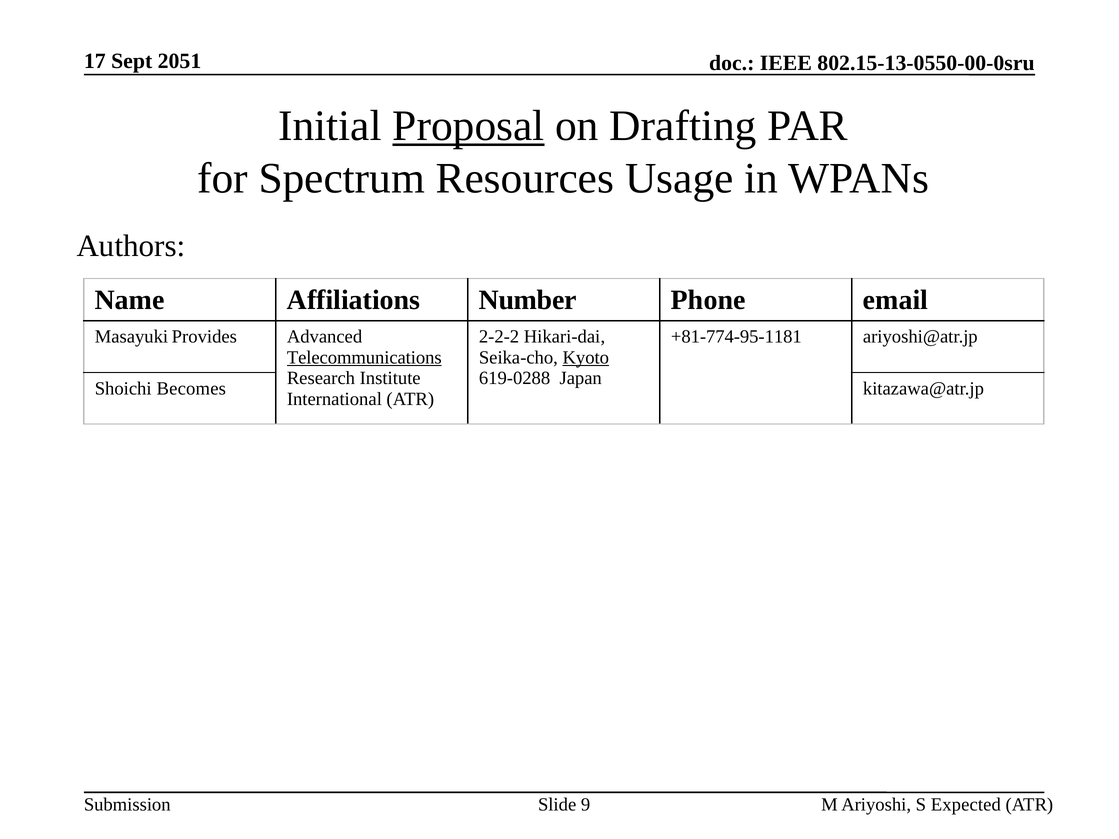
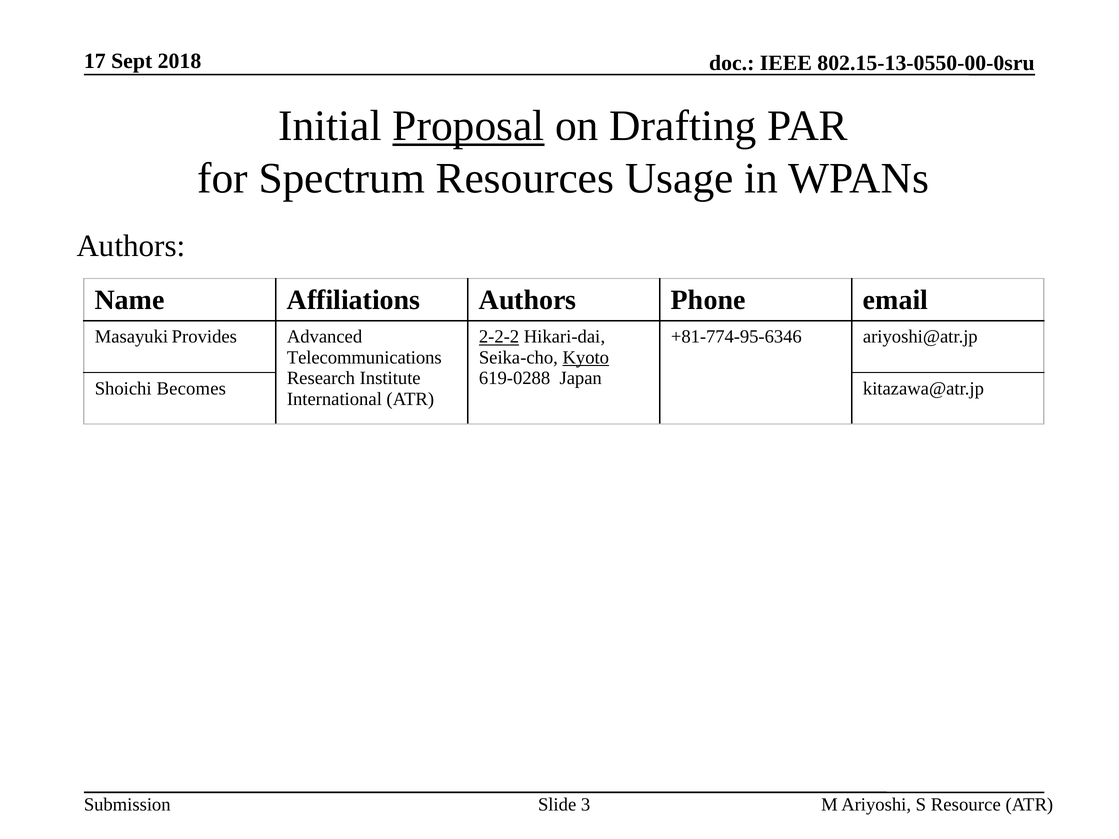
2051: 2051 -> 2018 (179, 61)
Affiliations Number: Number -> Authors (528, 300)
2-2-2 underline: none -> present (499, 337)
+81-774-95-1181: +81-774-95-1181 -> +81-774-95-6346 (736, 337)
Telecommunications underline: present -> none (364, 358)
Expected: Expected -> Resource (966, 805)
9: 9 -> 3 (586, 805)
